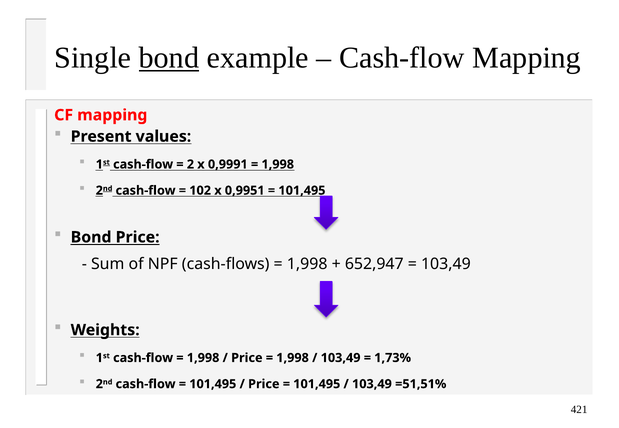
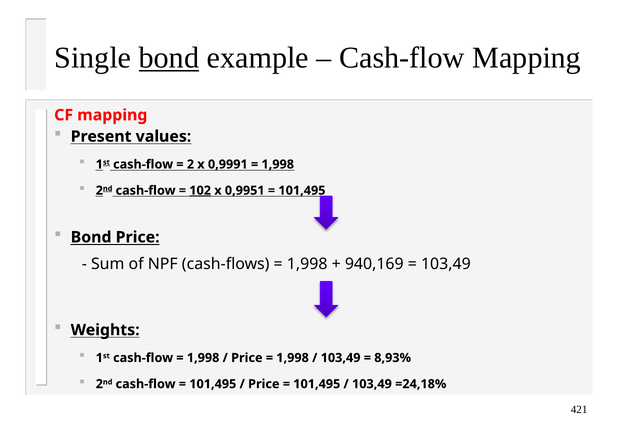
102 underline: none -> present (200, 191)
652,947: 652,947 -> 940,169 (374, 264)
1,73%: 1,73% -> 8,93% (393, 358)
=51,51%: =51,51% -> =24,18% (421, 384)
